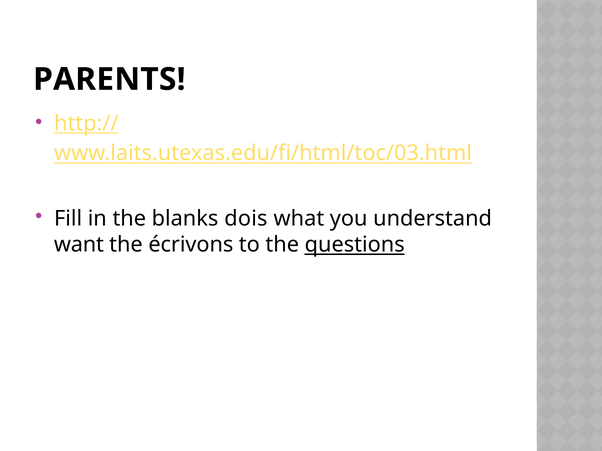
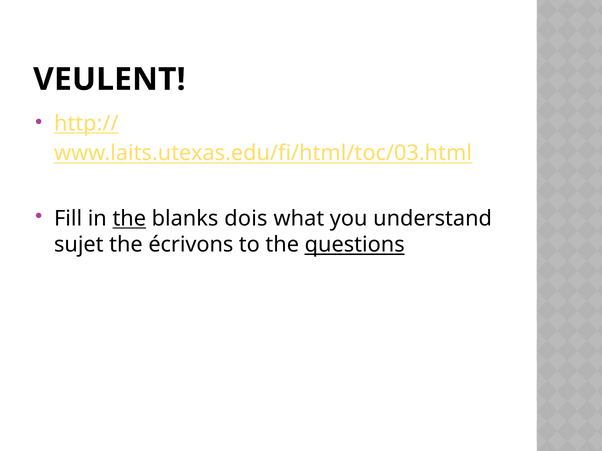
PARENTS: PARENTS -> VEULENT (109, 79)
the underline: none -> present (129, 219)
want: want -> sujet (79, 245)
